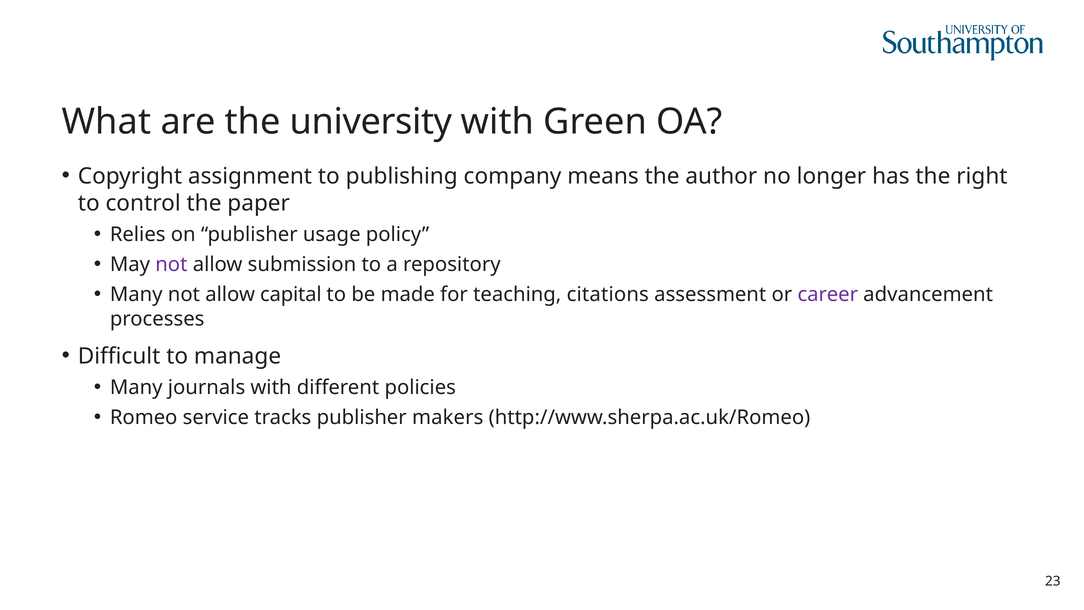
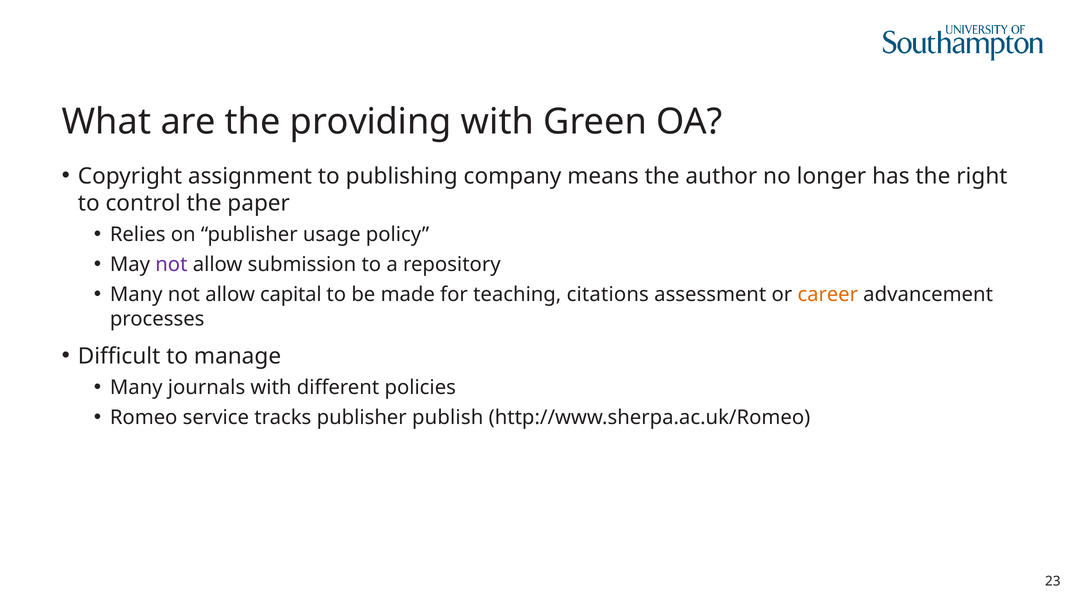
university: university -> providing (371, 122)
career colour: purple -> orange (828, 294)
makers: makers -> publish (448, 417)
